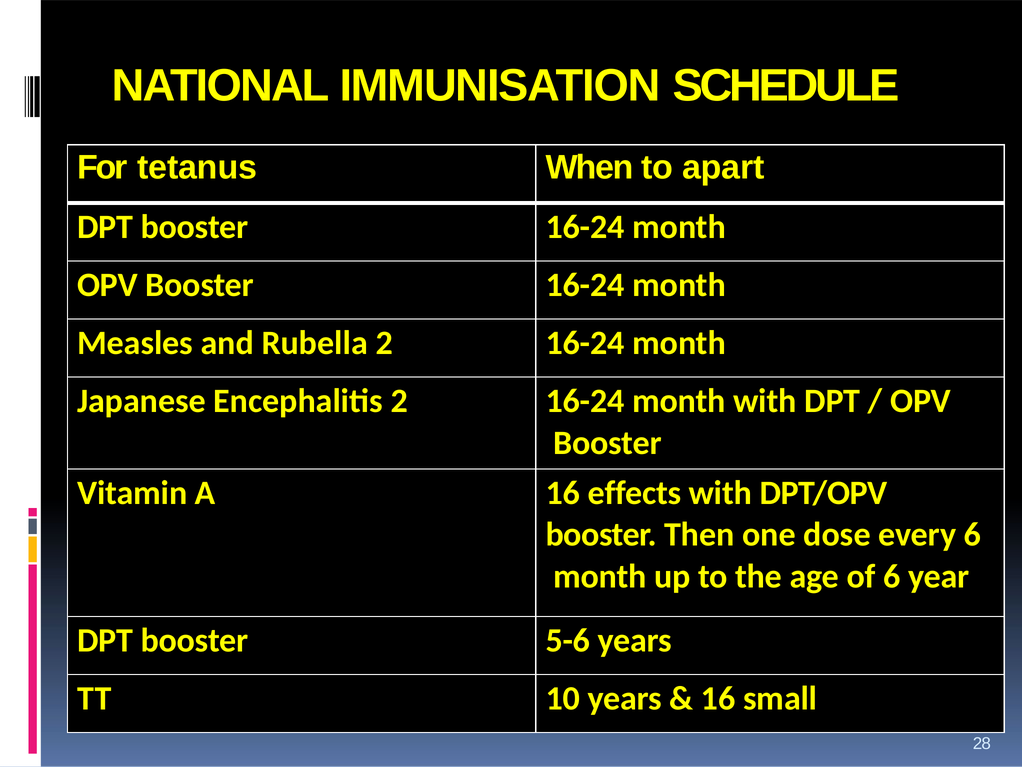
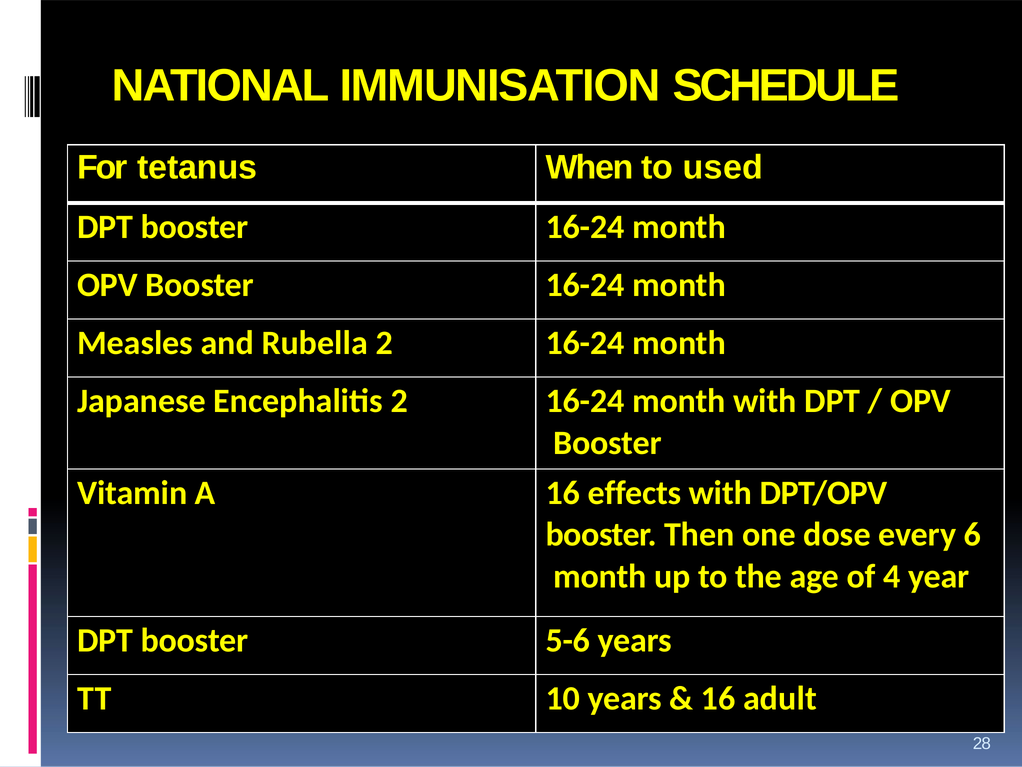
apart: apart -> used (723, 167)
of 6: 6 -> 4 (892, 576)
small: small -> adult (780, 698)
